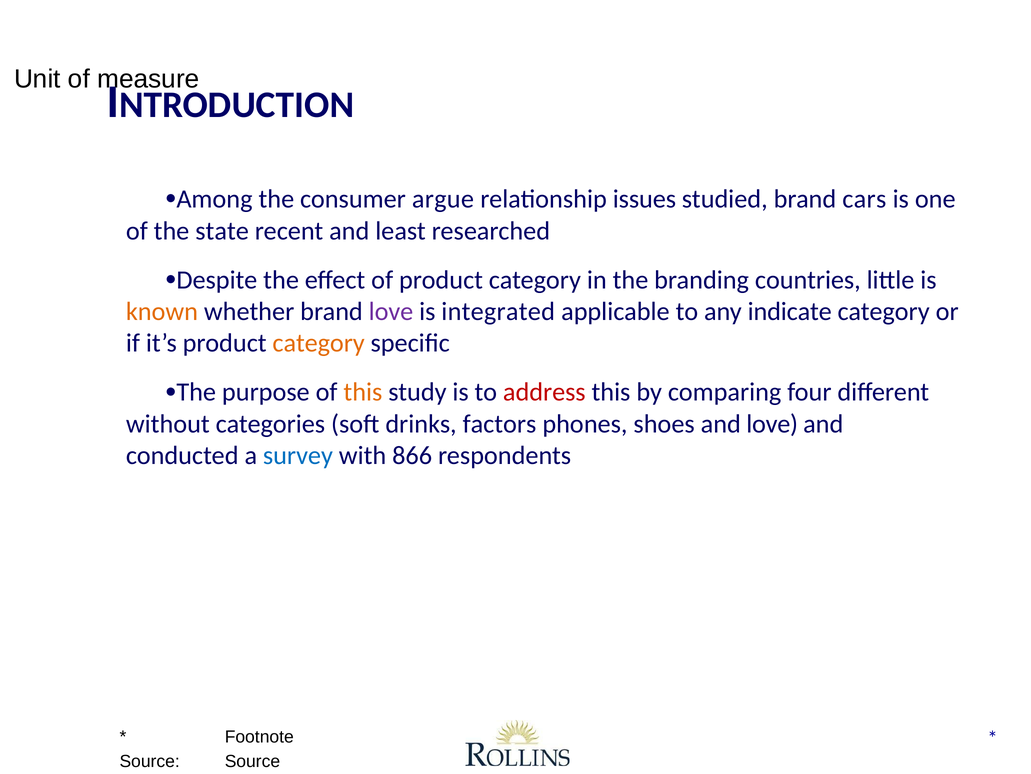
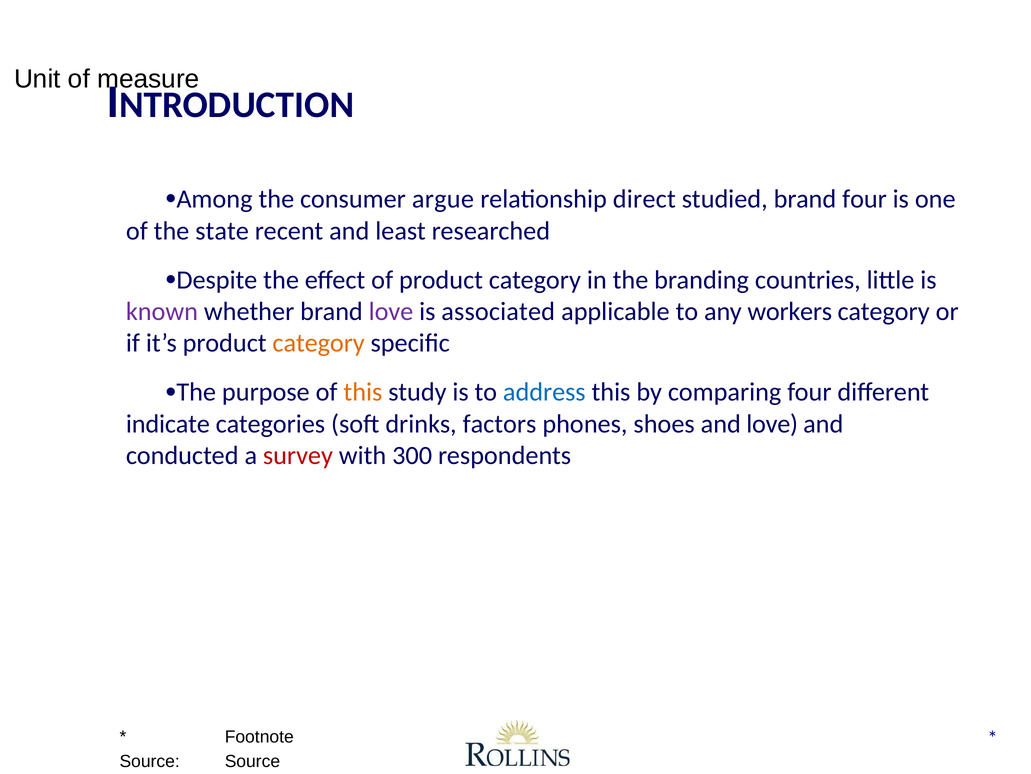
issues: issues -> direct (644, 199)
brand cars: cars -> four (865, 199)
known colour: orange -> purple (162, 311)
integrated: integrated -> associated (498, 311)
indicate: indicate -> workers (790, 311)
address colour: red -> blue (544, 392)
without: without -> indicate (168, 424)
survey colour: blue -> red (298, 455)
866: 866 -> 300 (412, 455)
